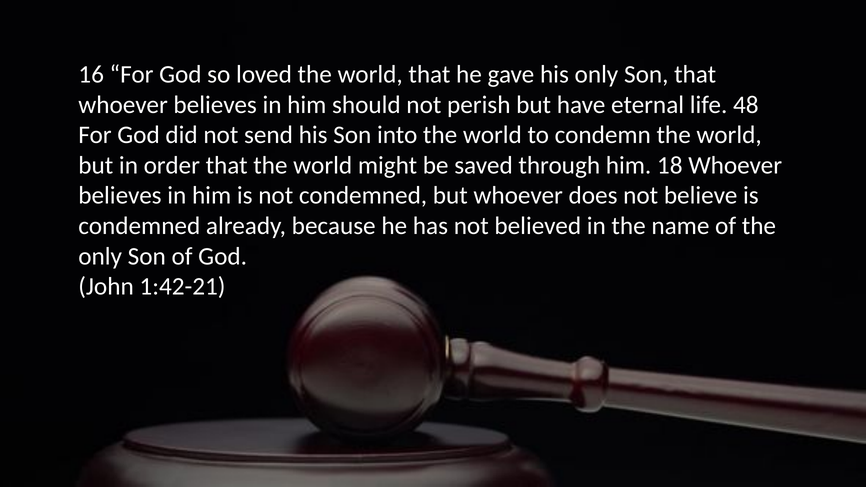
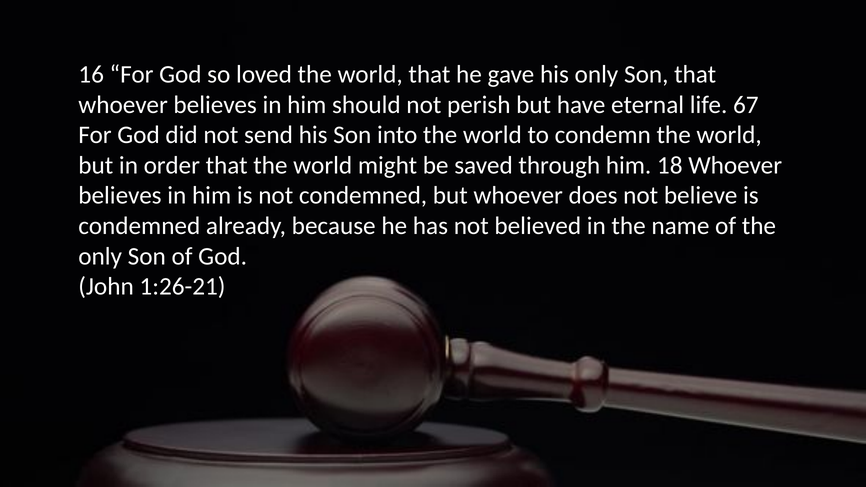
48: 48 -> 67 (746, 105)
1:42-21: 1:42-21 -> 1:26-21 (182, 287)
